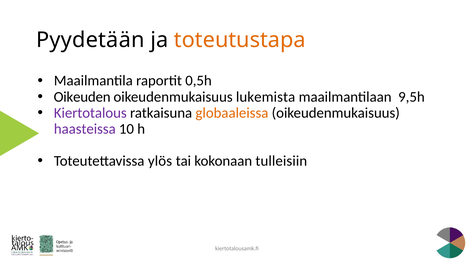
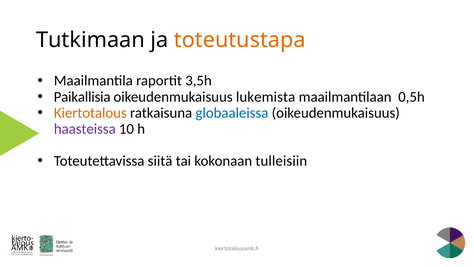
Pyydetään: Pyydetään -> Tutkimaan (91, 40)
0,5h: 0,5h -> 3,5h (199, 81)
Oikeuden: Oikeuden -> Paikallisia (82, 97)
9,5h: 9,5h -> 0,5h (411, 97)
Kiertotalous colour: purple -> orange (90, 113)
globaaleissa colour: orange -> blue (232, 113)
ylös: ylös -> siitä (160, 161)
